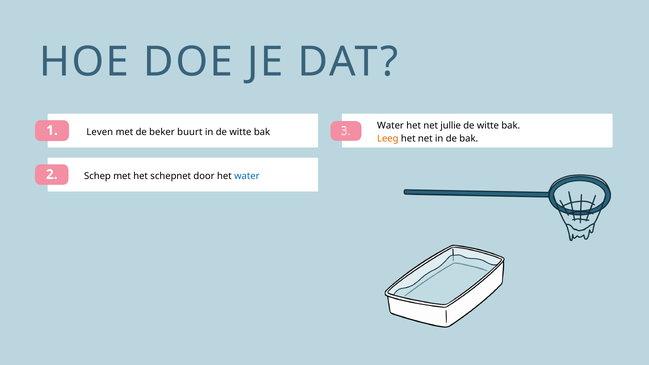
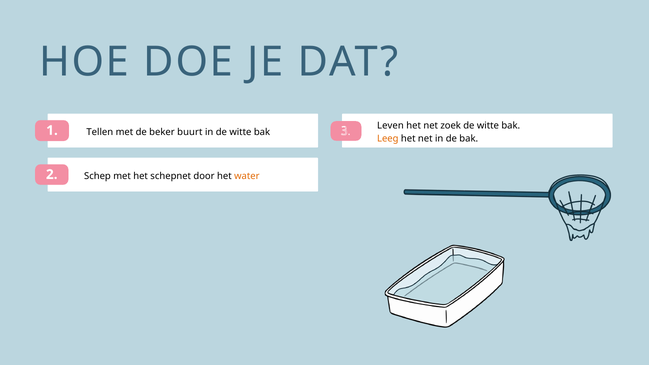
Leven: Leven -> Tellen (100, 132)
3 Water: Water -> Leven (390, 126)
jullie: jullie -> zoek (451, 126)
water colour: blue -> orange (247, 176)
